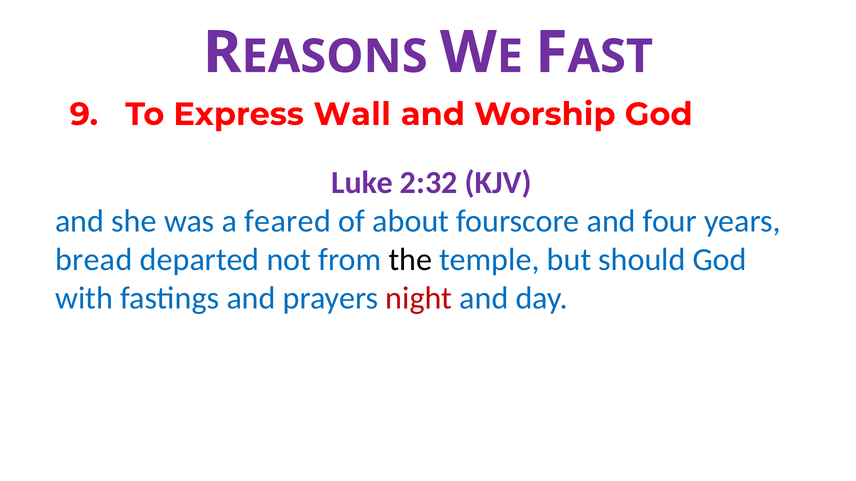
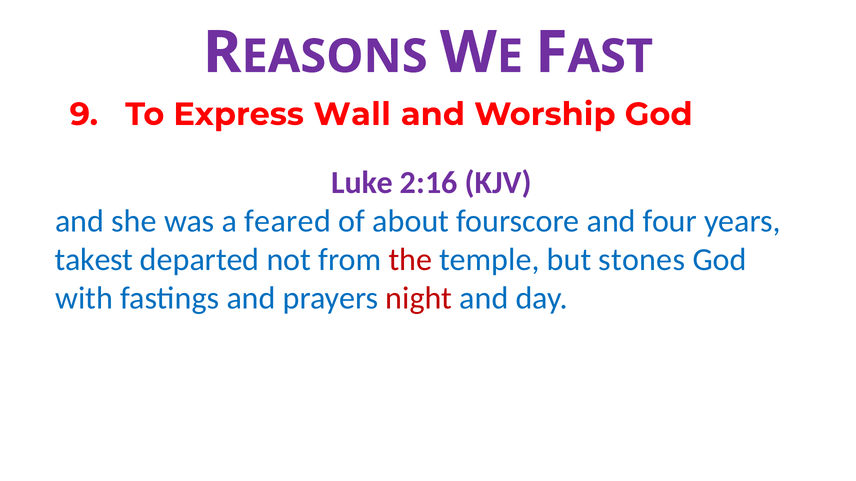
2:32: 2:32 -> 2:16 (429, 183)
bread: bread -> takest (94, 260)
the colour: black -> red (410, 260)
should: should -> stones (642, 260)
